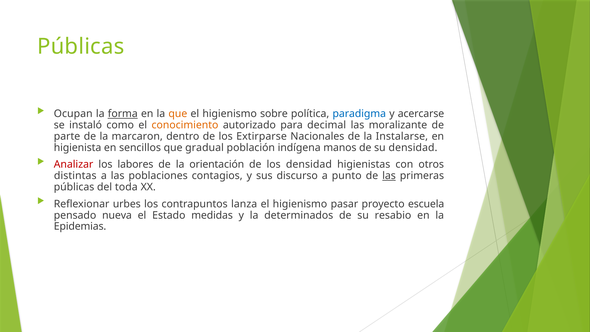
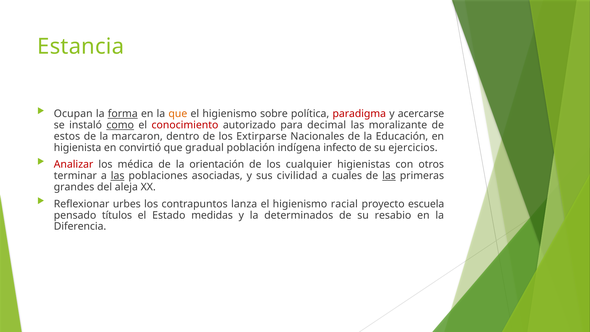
Públicas: Públicas -> Estancia (81, 47)
paradigma colour: blue -> red (359, 114)
como underline: none -> present (120, 125)
conocimiento colour: orange -> red (185, 125)
parte: parte -> estos (67, 136)
Instalarse: Instalarse -> Educación (402, 136)
sencillos: sencillos -> convirtió (140, 148)
manos: manos -> infecto (340, 148)
su densidad: densidad -> ejercicios (413, 148)
labores: labores -> médica (135, 164)
los densidad: densidad -> cualquier (309, 164)
distintas: distintas -> terminar (75, 176)
las underline: none -> present (118, 176)
contagios: contagios -> asociadas (217, 176)
discurso: discurso -> civilidad (297, 176)
punto: punto -> cuales (347, 176)
públicas: públicas -> grandes (74, 187)
toda: toda -> aleja (126, 187)
pasar: pasar -> racial (344, 204)
nueva: nueva -> títulos (117, 215)
Epidemias: Epidemias -> Diferencia (80, 226)
